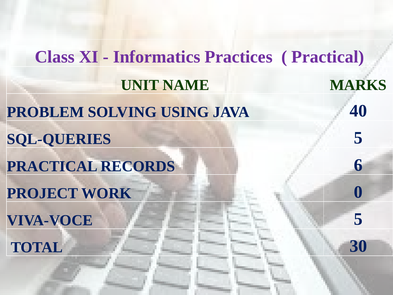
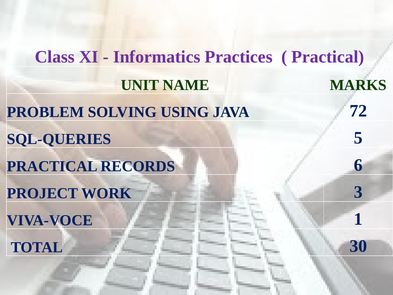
40: 40 -> 72 (358, 111)
0: 0 -> 3 (358, 192)
VIVA-VOCE 5: 5 -> 1 (358, 219)
